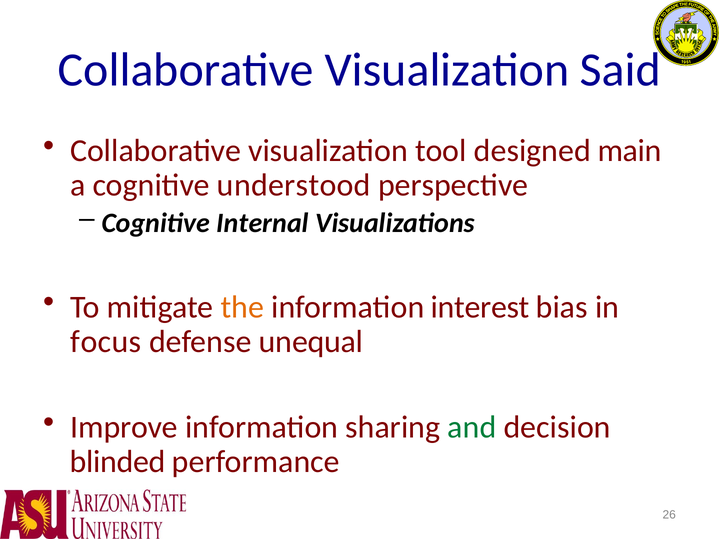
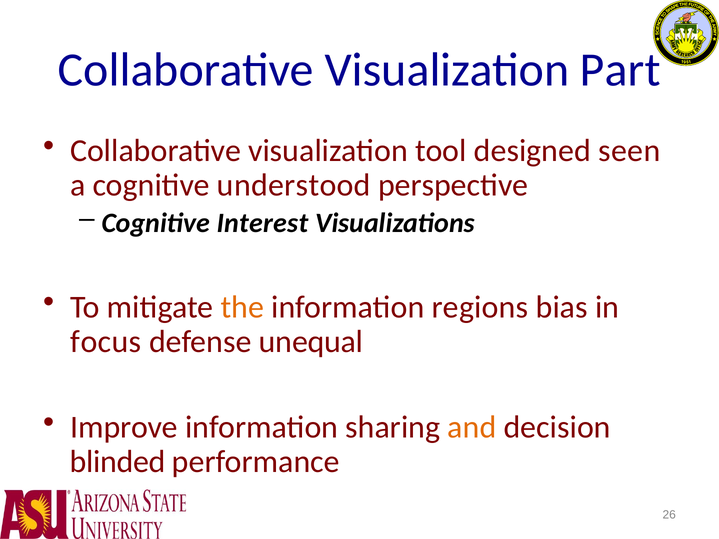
Said: Said -> Part (620, 70)
main: main -> seen (629, 151)
Internal: Internal -> Interest (262, 223)
interest: interest -> regions (480, 307)
and colour: green -> orange (472, 427)
